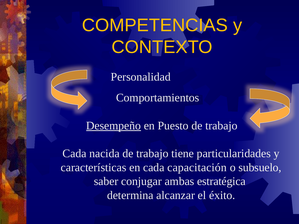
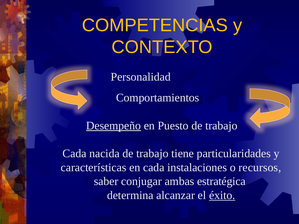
capacitación: capacitación -> instalaciones (197, 168)
subsuelo: subsuelo -> recursos (260, 168)
éxito underline: none -> present (222, 196)
